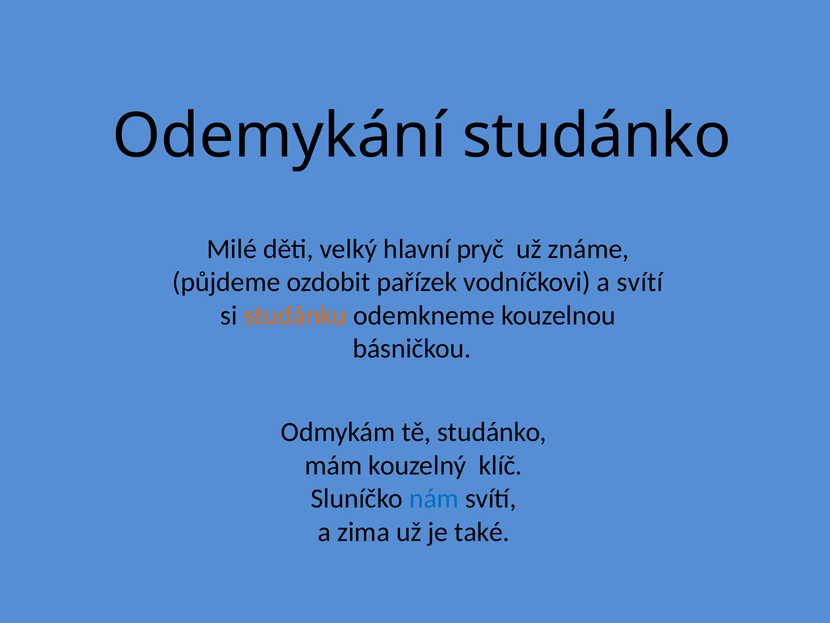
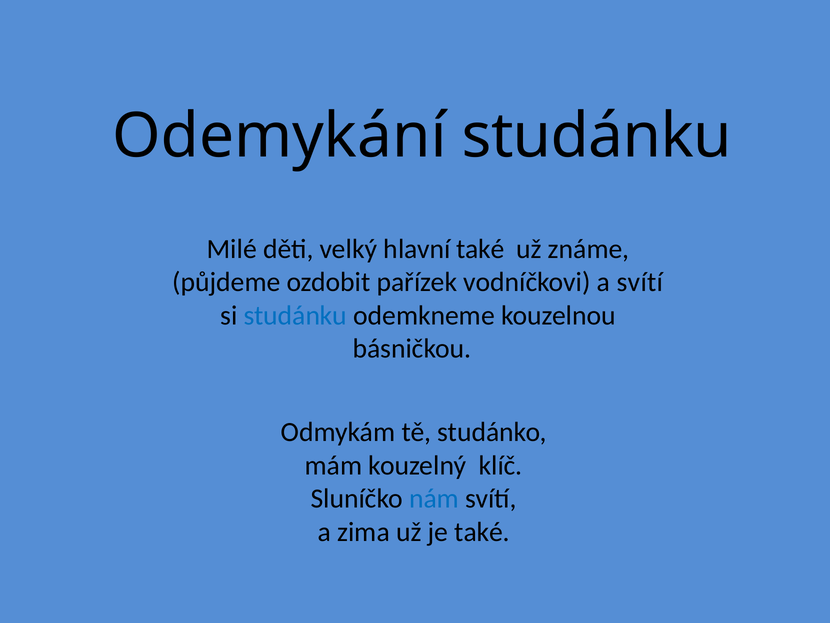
Odemykání studánko: studánko -> studánku (597, 136)
hlavní pryč: pryč -> také (480, 249)
studánku colour: orange -> blue (295, 315)
